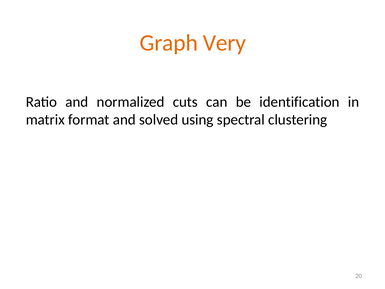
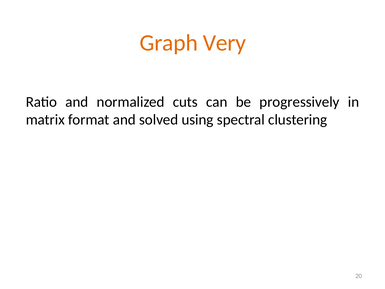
identification: identification -> progressively (299, 102)
